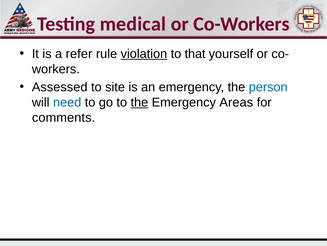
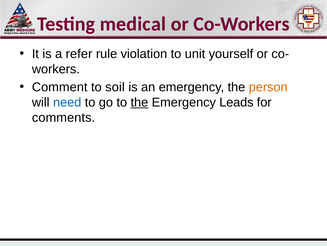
violation underline: present -> none (144, 54)
that: that -> unit (195, 54)
Assessed: Assessed -> Comment (60, 87)
site: site -> soil (115, 87)
person colour: blue -> orange (268, 87)
Areas: Areas -> Leads (236, 102)
